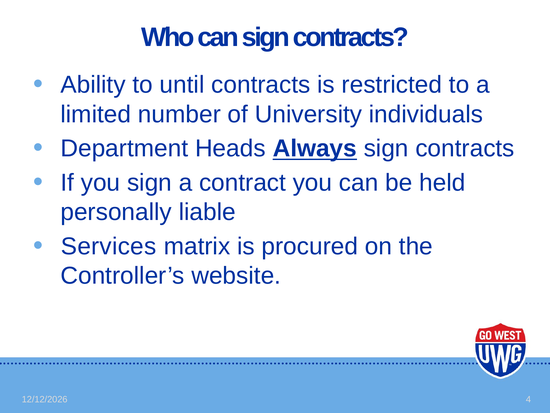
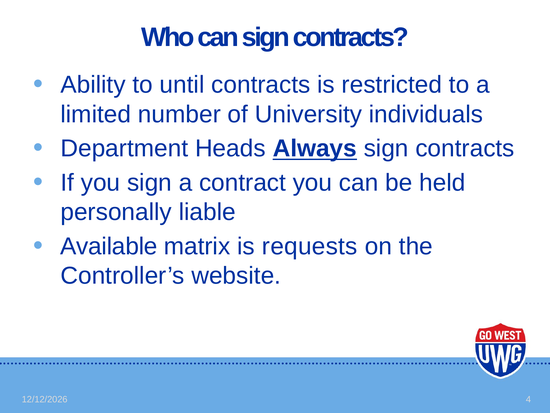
Services: Services -> Available (109, 246)
procured: procured -> requests (310, 246)
